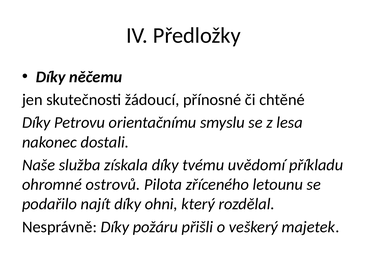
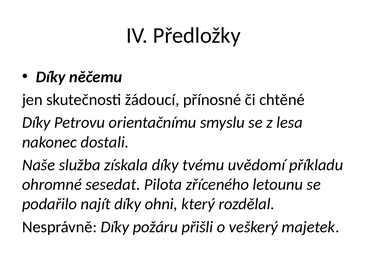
ostrovů: ostrovů -> sesedat (113, 185)
